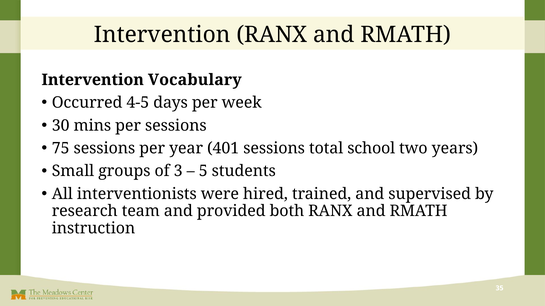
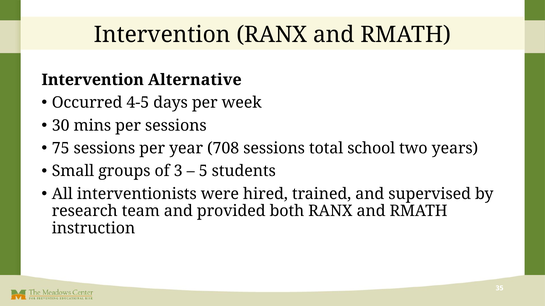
Vocabulary: Vocabulary -> Alternative (195, 80)
401: 401 -> 708 (223, 149)
